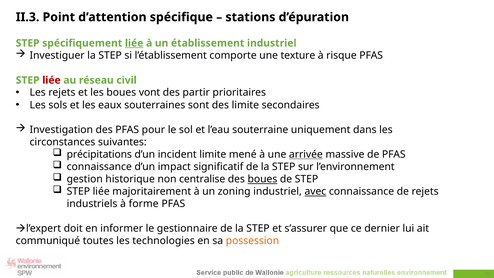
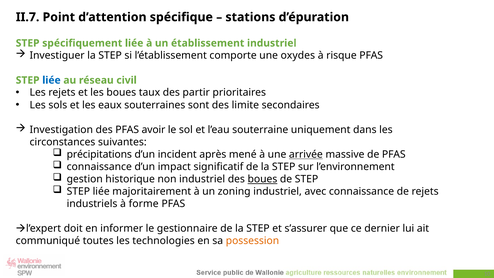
II.3: II.3 -> II.7 (28, 17)
liée underline: present -> none (134, 43)
texture: texture -> oxydes (298, 55)
liée colour: red -> blue (51, 80)
vont: vont -> taux (149, 93)
pour: pour -> avoir (153, 130)
incident limite: limite -> après (213, 154)
non centralise: centralise -> industriel (202, 179)
avec underline: present -> none (315, 191)
